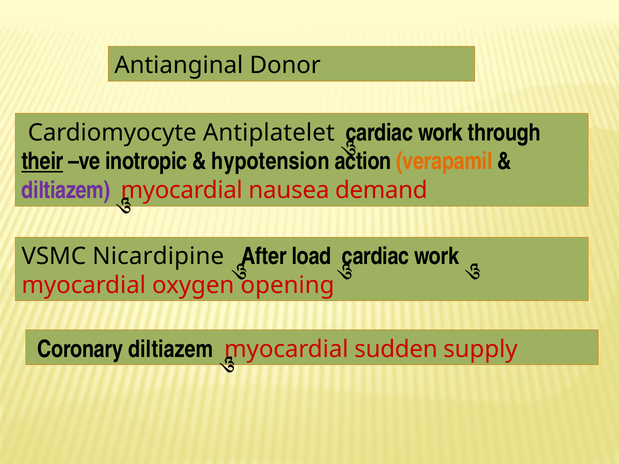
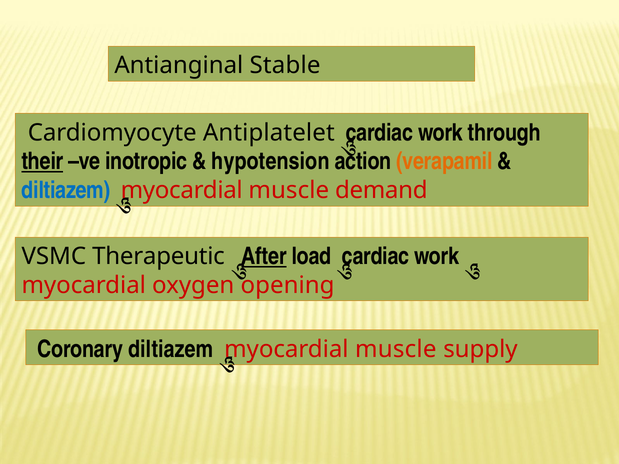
Donor: Donor -> Stable (285, 66)
nausea: nausea -> muscle (289, 190)
diltiazem colour: purple -> blue (66, 190)
Nicardipine: Nicardipine -> Therapeutic (158, 256)
After underline: none -> present (264, 256)
sudden: sudden -> muscle (396, 349)
